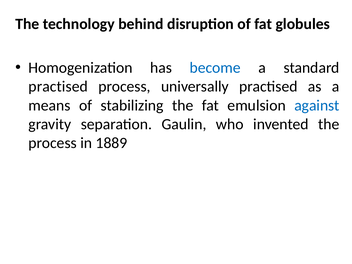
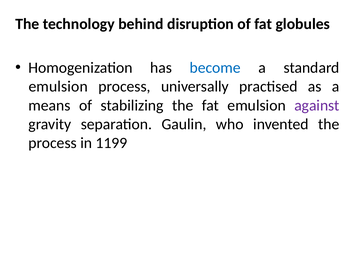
practised: practised -> emulsion (58, 87)
against colour: blue -> purple (317, 105)
1889: 1889 -> 1199 (111, 143)
